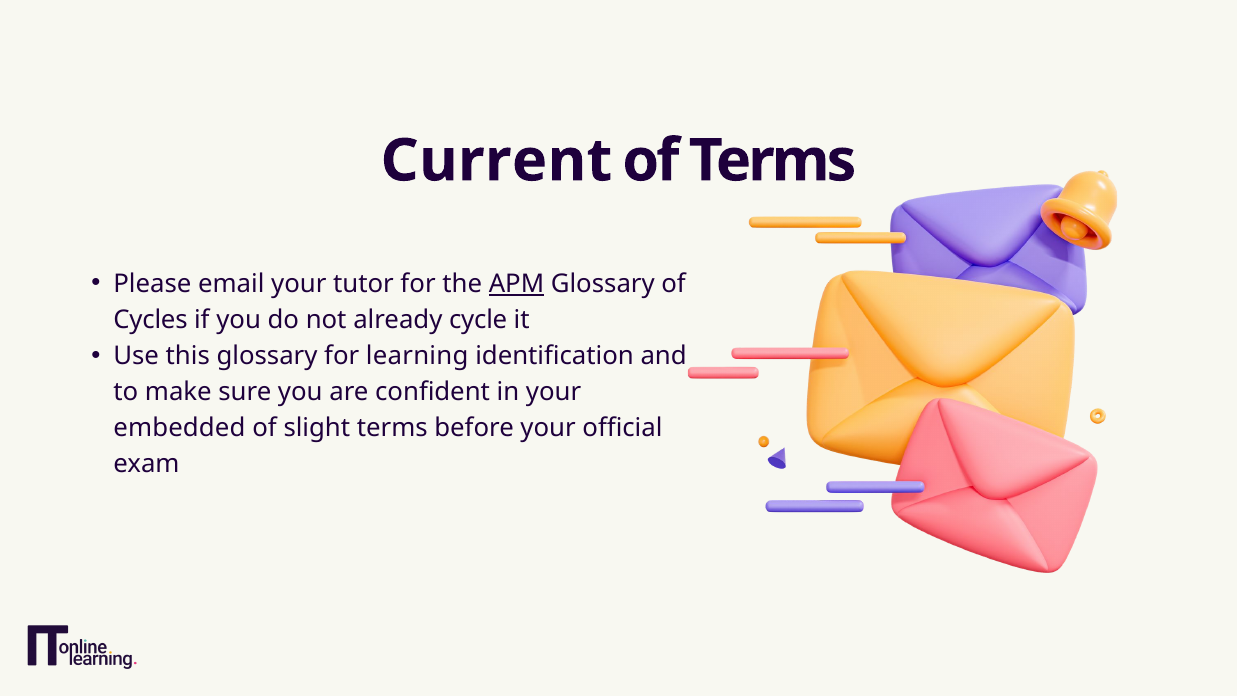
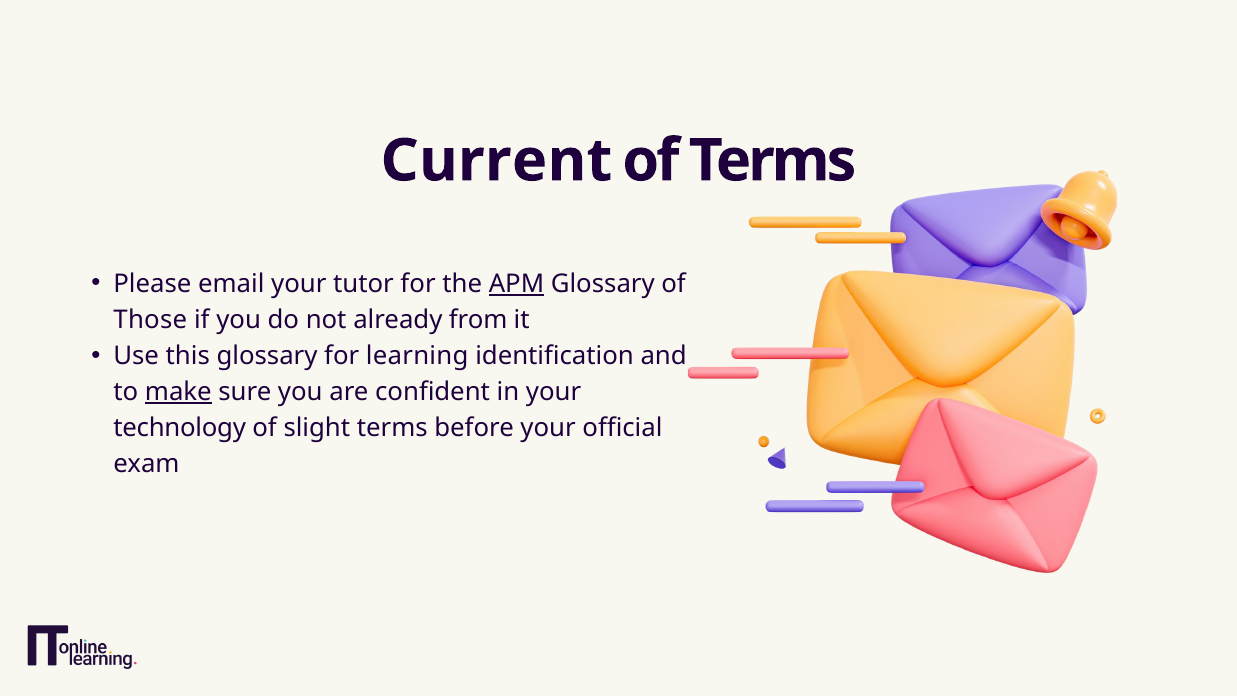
Cycles: Cycles -> Those (150, 320)
cycle: cycle -> from (478, 320)
make underline: none -> present (178, 392)
embedded: embedded -> technology (180, 428)
